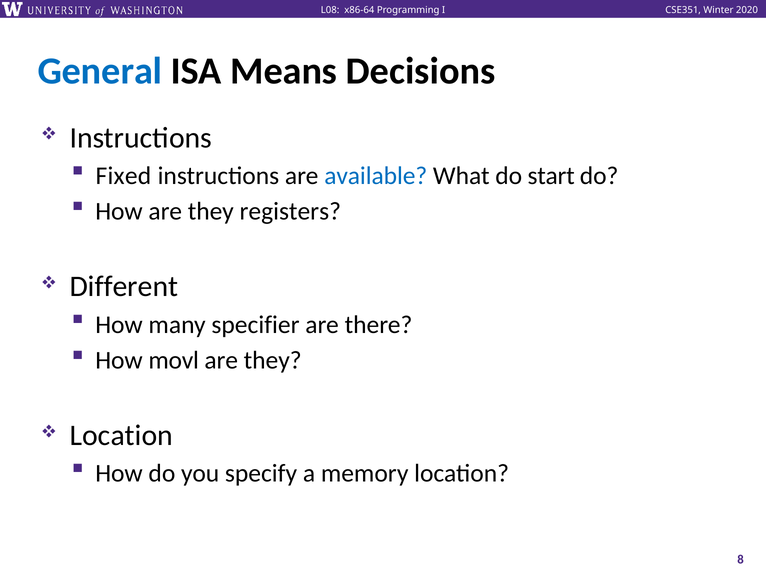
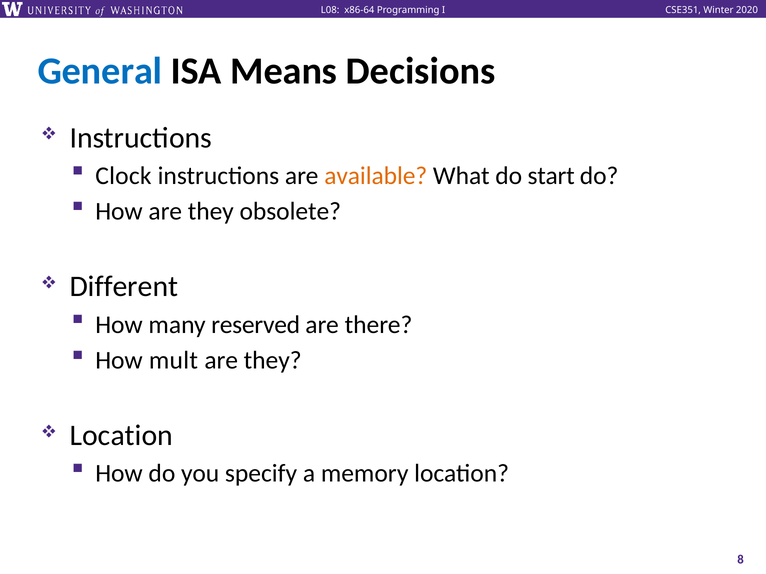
Fixed: Fixed -> Clock (123, 176)
available colour: blue -> orange (376, 176)
registers: registers -> obsolete (290, 212)
specifier: specifier -> reserved (256, 325)
movl: movl -> mult (173, 361)
